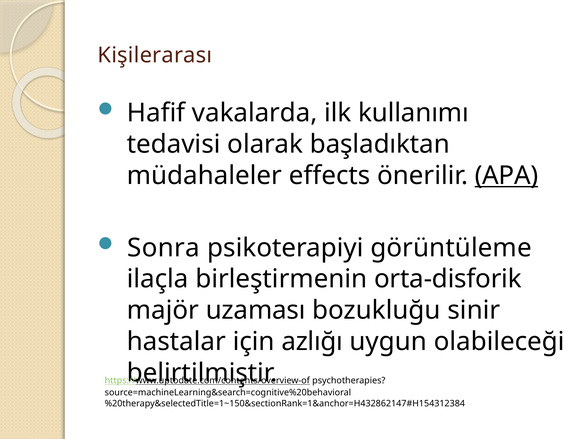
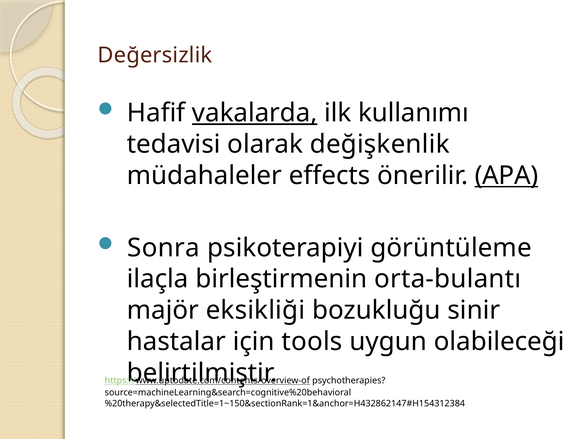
Kişilerarası: Kişilerarası -> Değersizlik (155, 55)
vakalarda underline: none -> present (255, 113)
başladıktan: başladıktan -> değişkenlik (380, 144)
orta-disforik: orta-disforik -> orta-bulantı (448, 279)
uzaması: uzaması -> eksikliği (255, 310)
azlığı: azlığı -> tools (312, 341)
